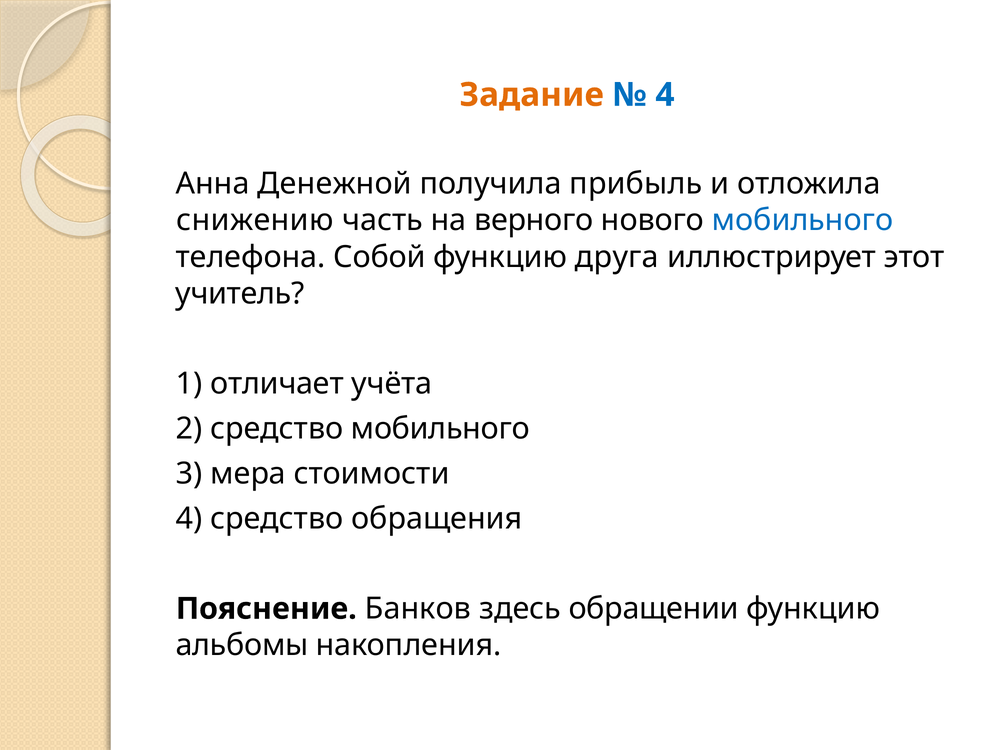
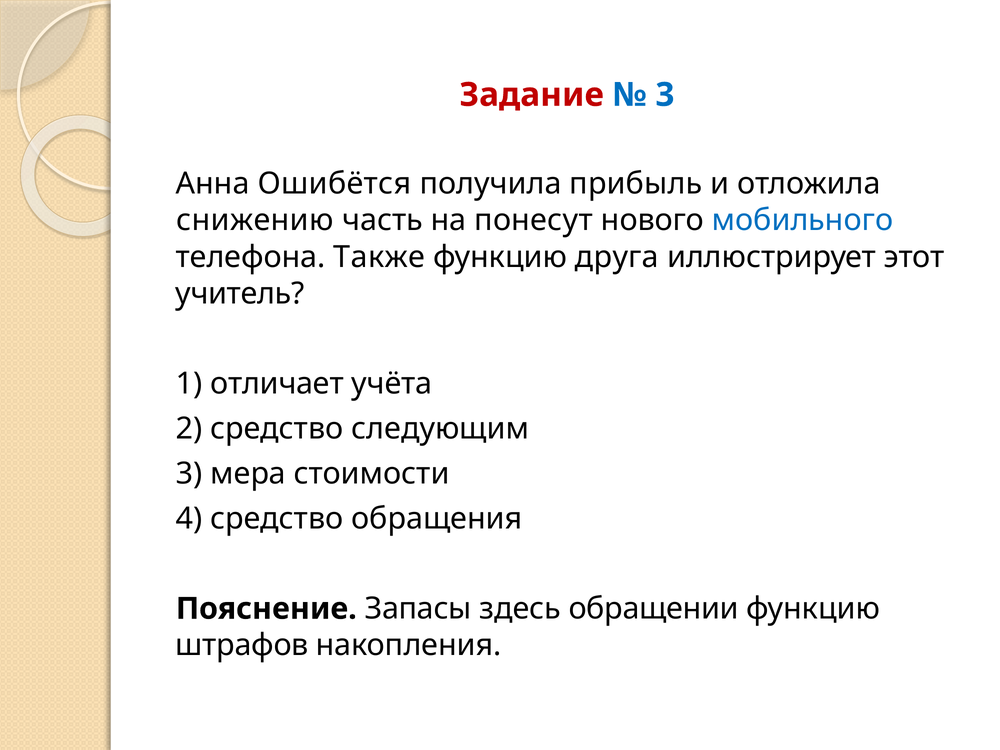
Задание colour: orange -> red (532, 95)
4: 4 -> 3 (665, 95)
Денежной: Денежной -> Ошибётся (335, 184)
верного: верного -> понесут (534, 220)
Собой: Собой -> Также (379, 257)
средство мобильного: мобильного -> следующим (440, 429)
Банков: Банков -> Запасы (418, 609)
альбомы: альбомы -> штрафов (242, 645)
